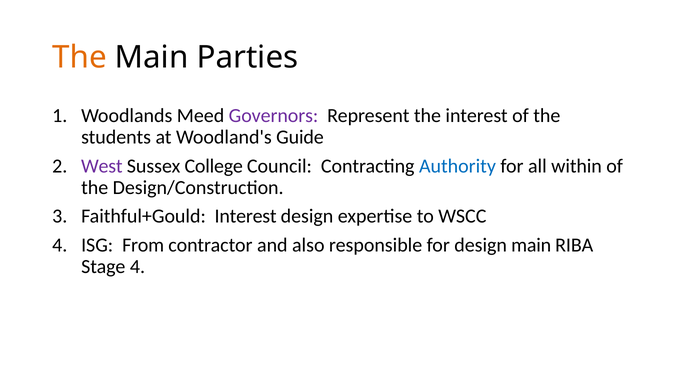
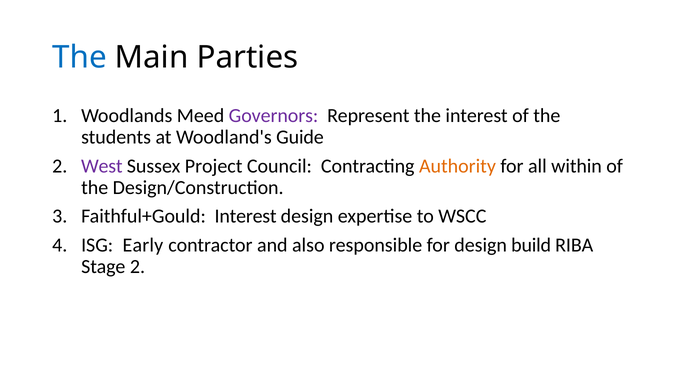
The colour: orange -> blue (79, 58)
College: College -> Project (214, 166)
Authority colour: blue -> orange (457, 166)
From: From -> Early (143, 245)
design main: main -> build (531, 245)
Stage 4: 4 -> 2 (138, 267)
